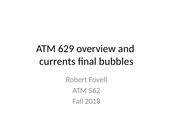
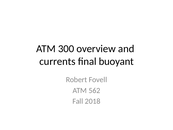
629: 629 -> 300 (66, 49)
bubbles: bubbles -> buoyant (116, 61)
